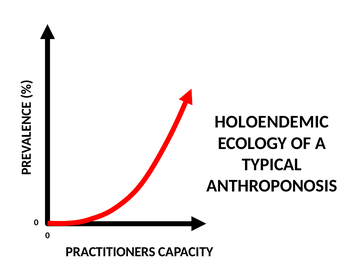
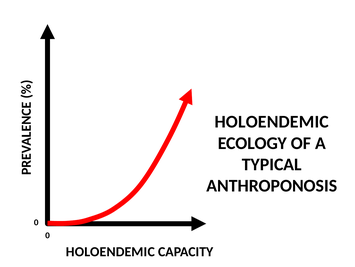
PRACTITIONERS: PRACTITIONERS -> HOLOENDEMIC (110, 251)
